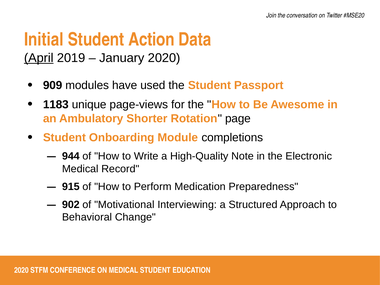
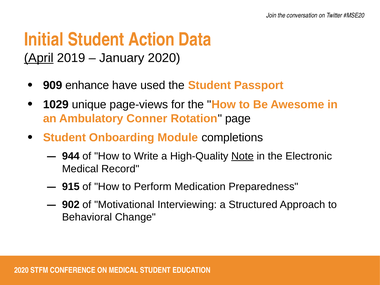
modules: modules -> enhance (87, 85)
1183: 1183 -> 1029 (56, 105)
Shorter: Shorter -> Conner (147, 118)
Note underline: none -> present (242, 156)
